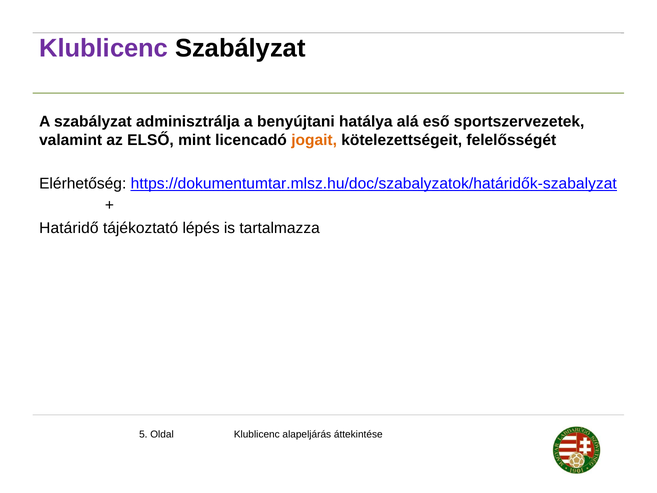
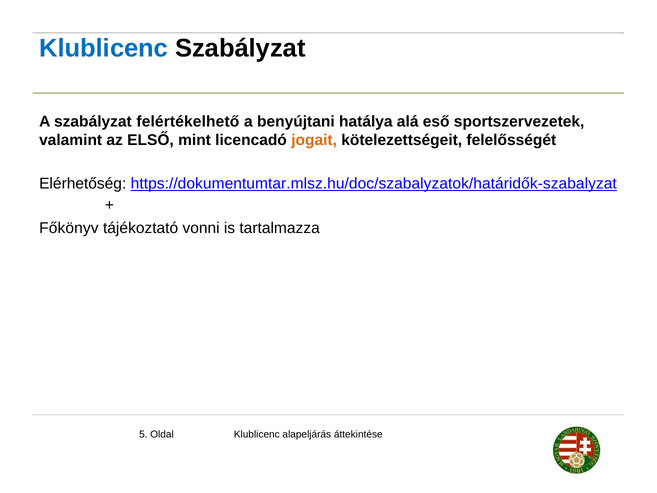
Klublicenc colour: purple -> blue (104, 48)
adminisztrálja: adminisztrálja -> felértékelhető (188, 121)
Határidő: Határidő -> Főkönyv (69, 228)
lépés: lépés -> vonni (201, 228)
